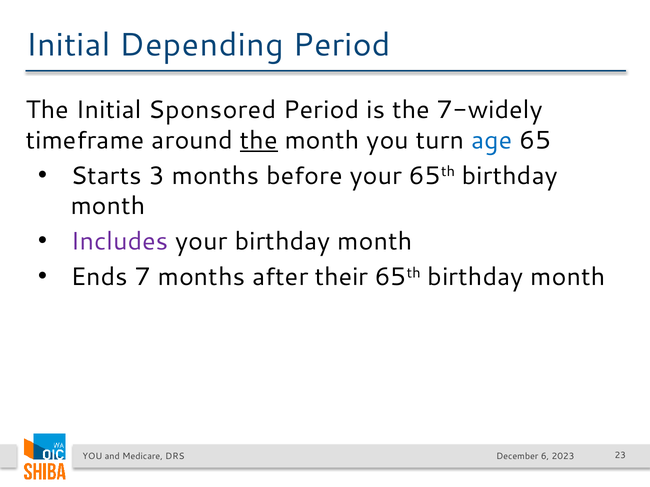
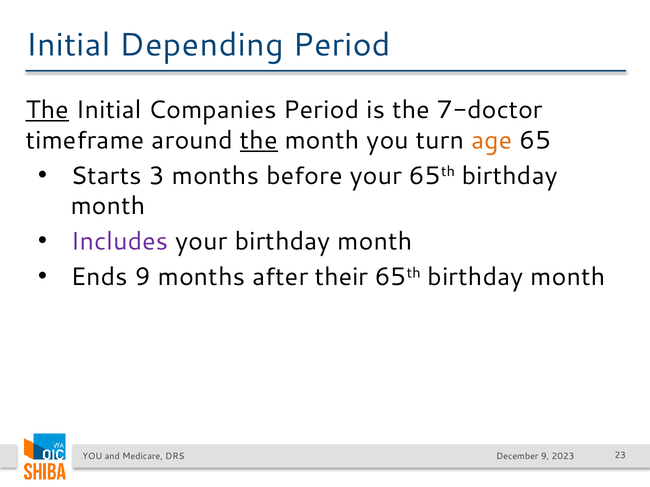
The underline: none -> present (47, 110)
Sponsored: Sponsored -> Companies (213, 110)
7-widely: 7-widely -> 7-doctor (490, 110)
age colour: blue -> orange (492, 140)
Ends 7: 7 -> 9 (143, 277)
December 6: 6 -> 9 (545, 457)
